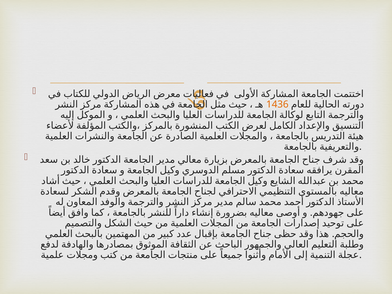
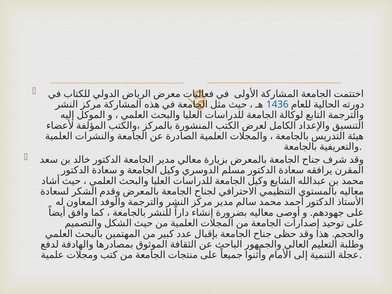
1436 colour: orange -> blue (277, 104)
